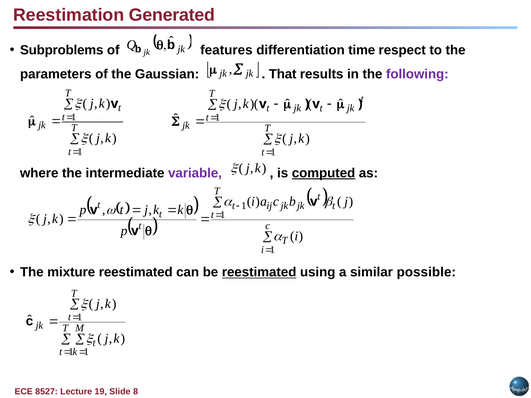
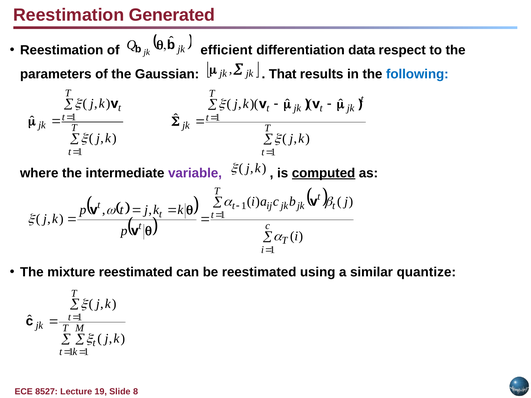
Subproblems: Subproblems -> Reestimation (62, 50)
features: features -> efficient (226, 50)
time: time -> data (362, 50)
following colour: purple -> blue (417, 74)
reestimated underline: present -> none (259, 272)
possible: possible -> quantize (426, 272)
